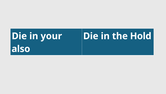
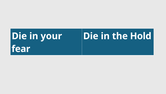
also: also -> fear (21, 49)
